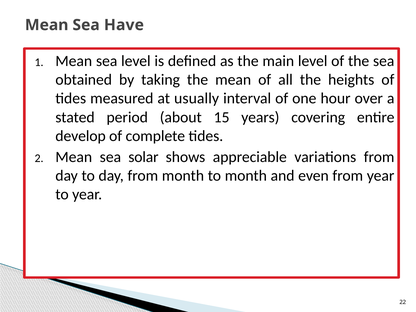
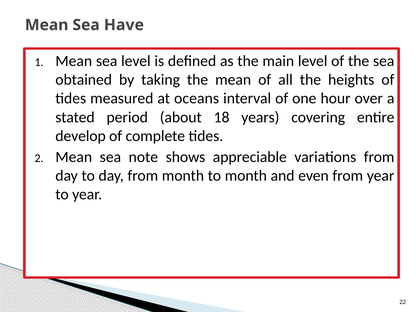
usually: usually -> oceans (197, 99)
15: 15 -> 18 (222, 117)
solar: solar -> note (143, 157)
